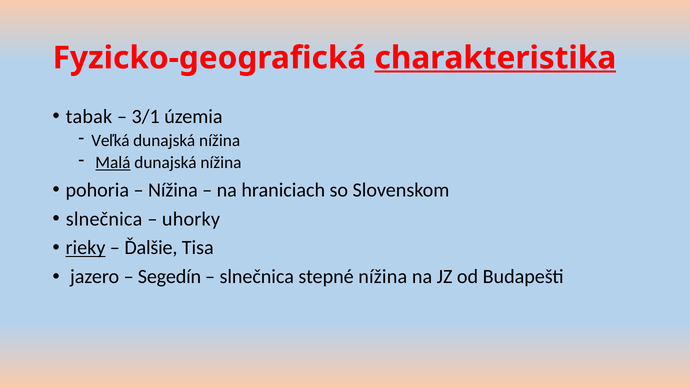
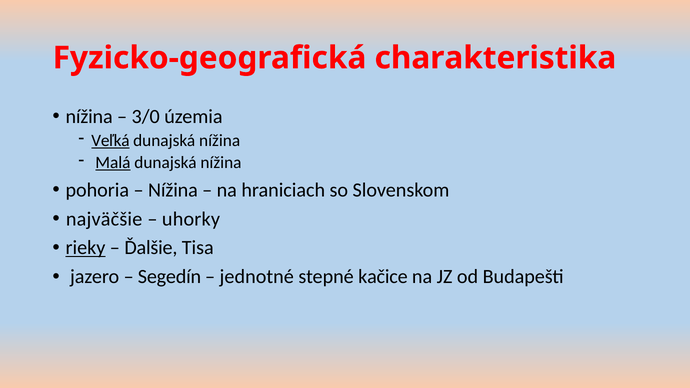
charakteristika underline: present -> none (495, 58)
tabak: tabak -> nížina (89, 117)
3/1: 3/1 -> 3/0 (146, 117)
Veľká underline: none -> present (110, 140)
slnečnica: slnečnica -> najväčšie (104, 219)
slnečnica: slnečnica -> jednotné (257, 277)
stepné nížina: nížina -> kačice (383, 277)
